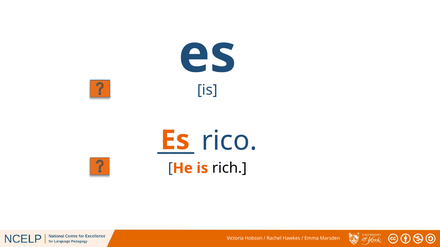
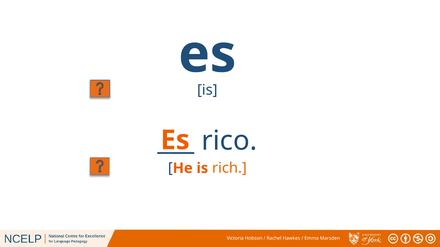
rich colour: black -> orange (229, 168)
